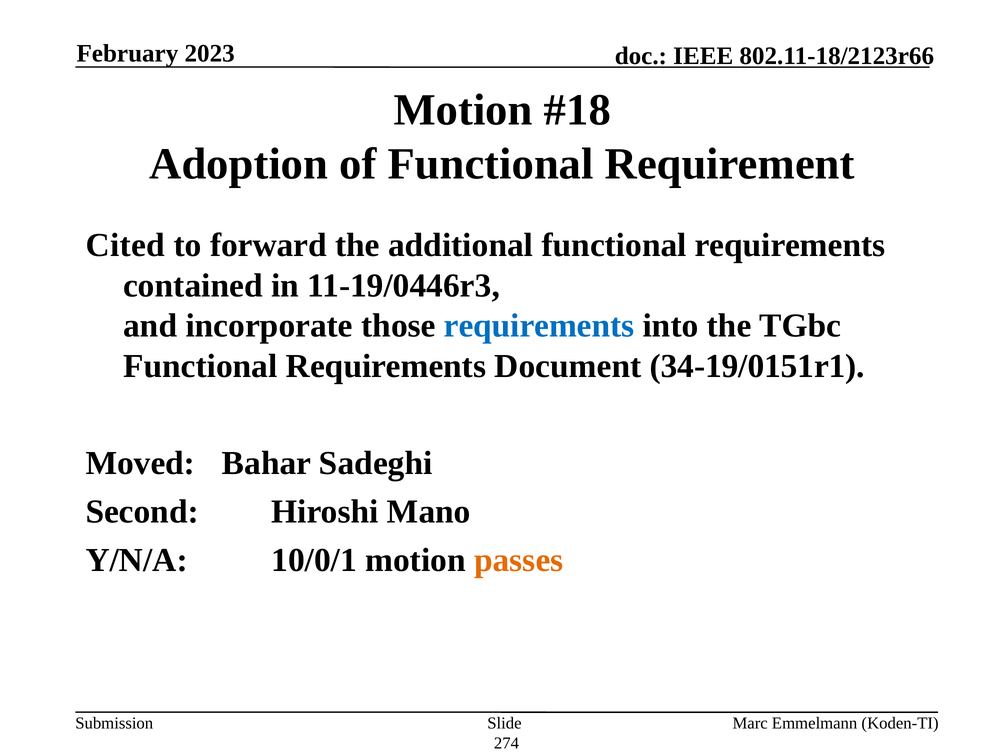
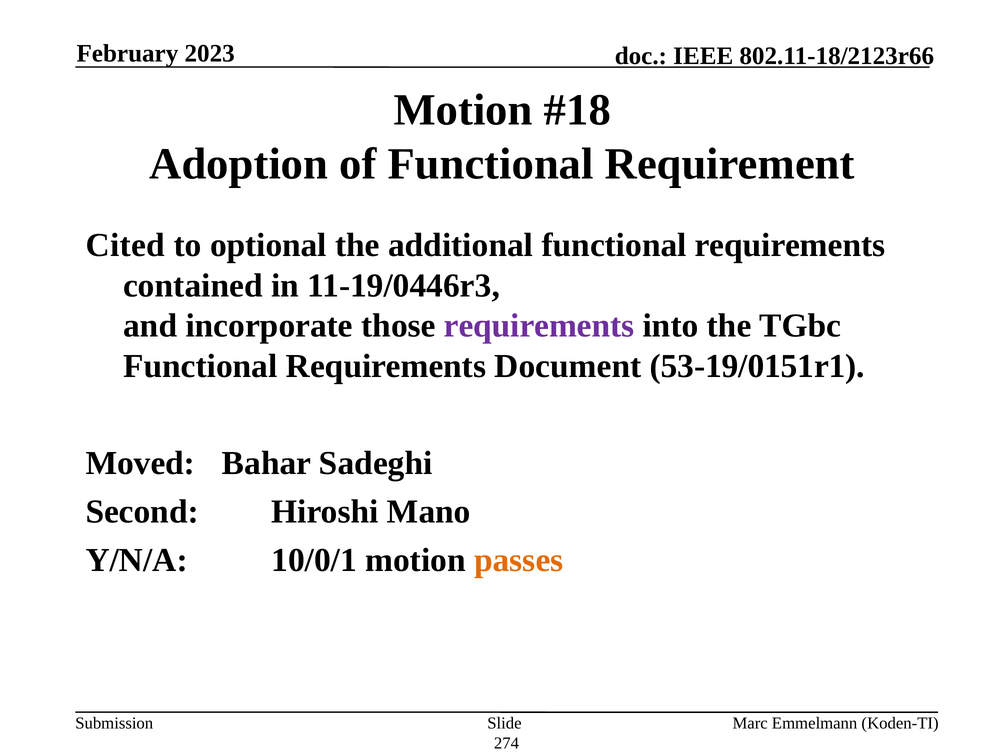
forward: forward -> optional (268, 245)
requirements colour: blue -> purple (539, 326)
34-19/0151r1: 34-19/0151r1 -> 53-19/0151r1 (757, 366)
